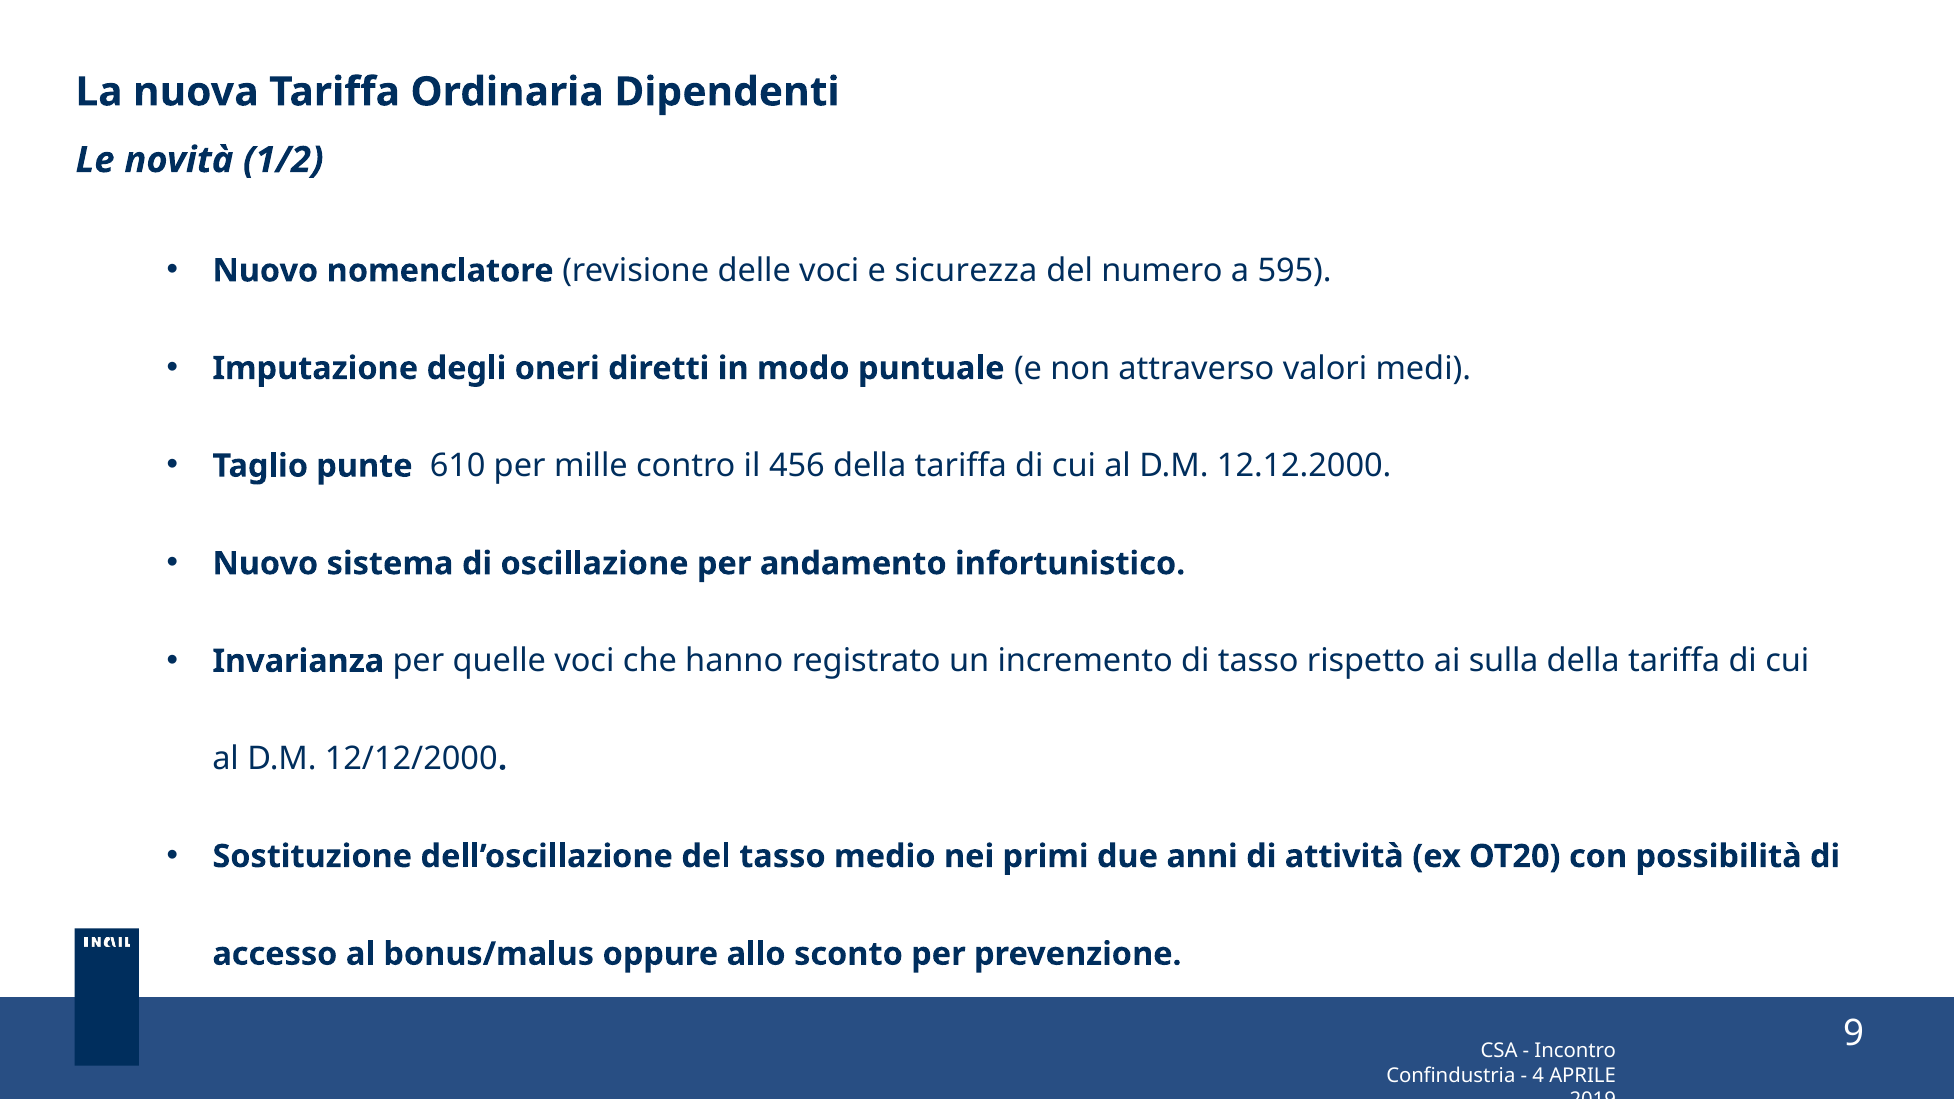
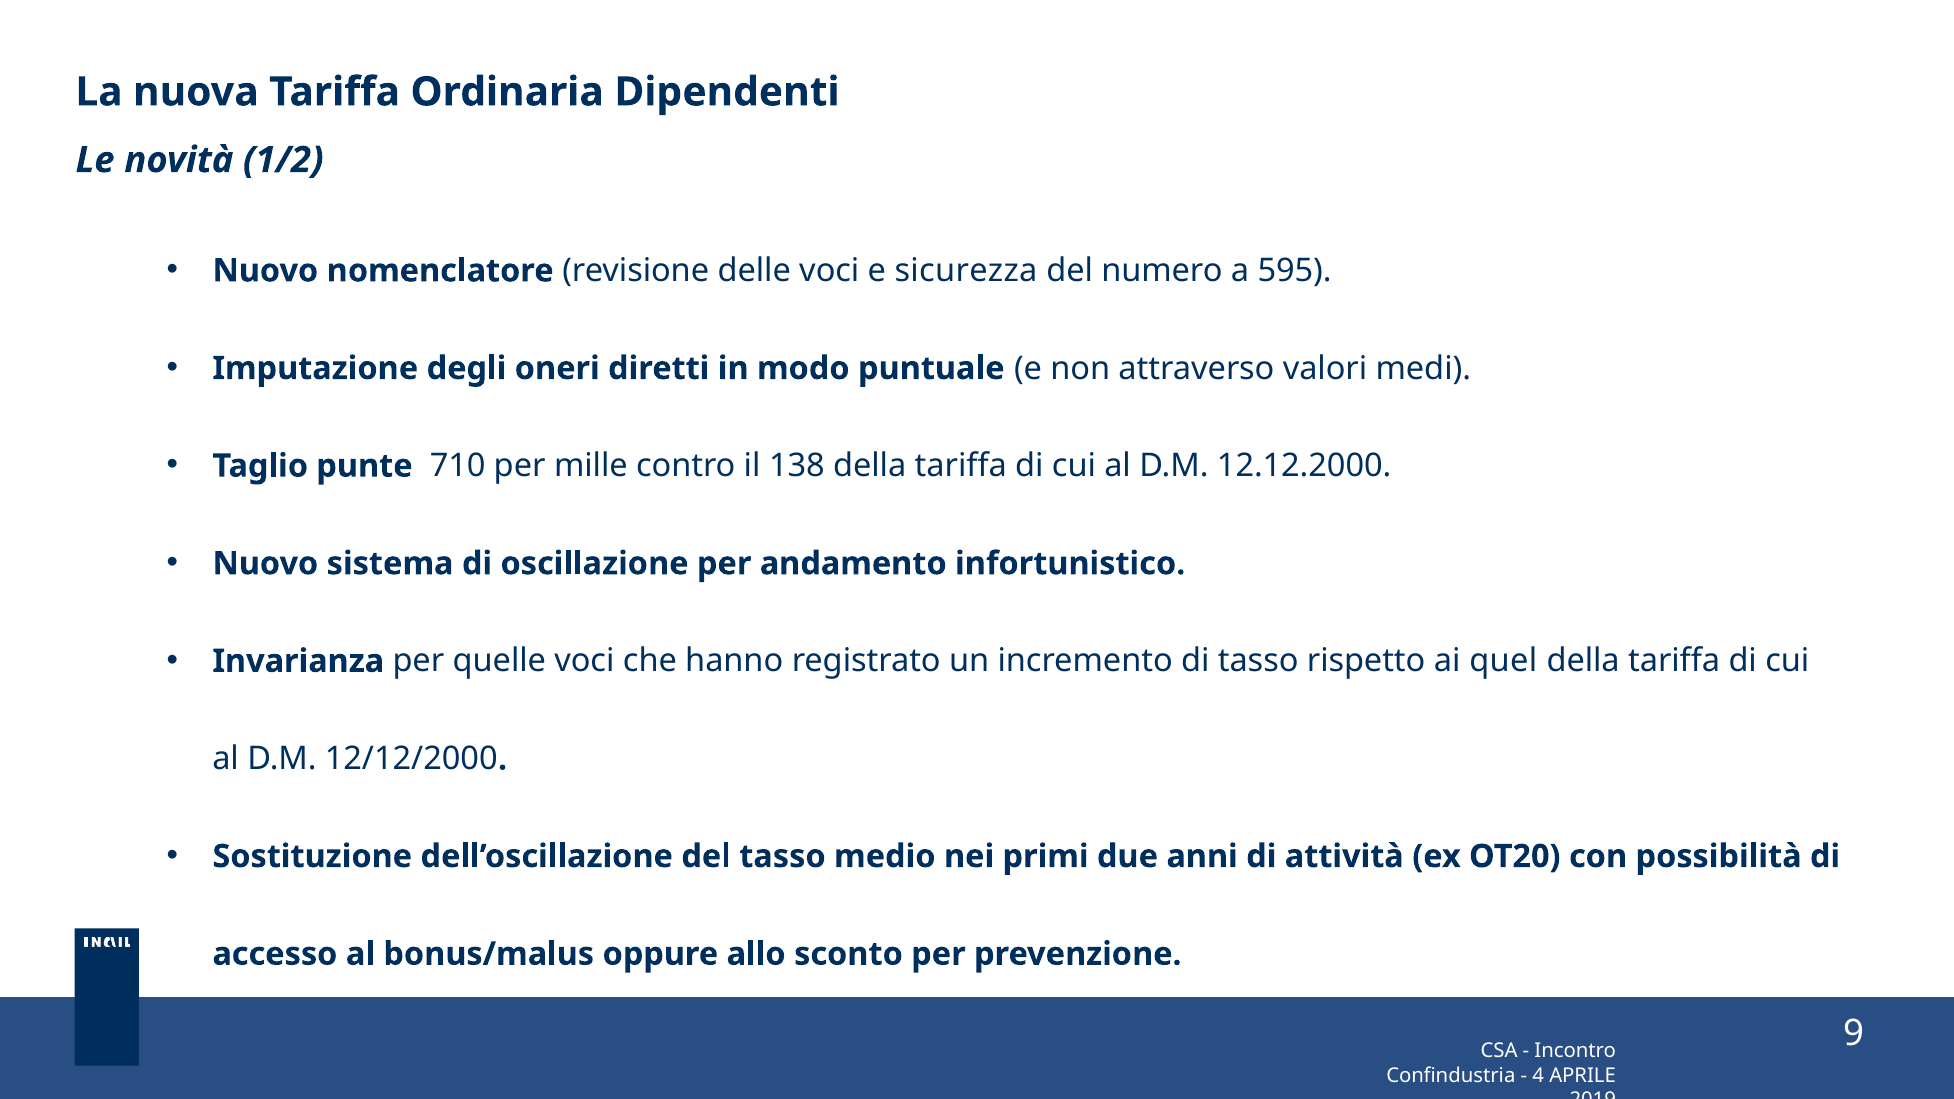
610: 610 -> 710 (458, 466)
456: 456 -> 138 (797, 466)
sulla: sulla -> quel (1503, 661)
